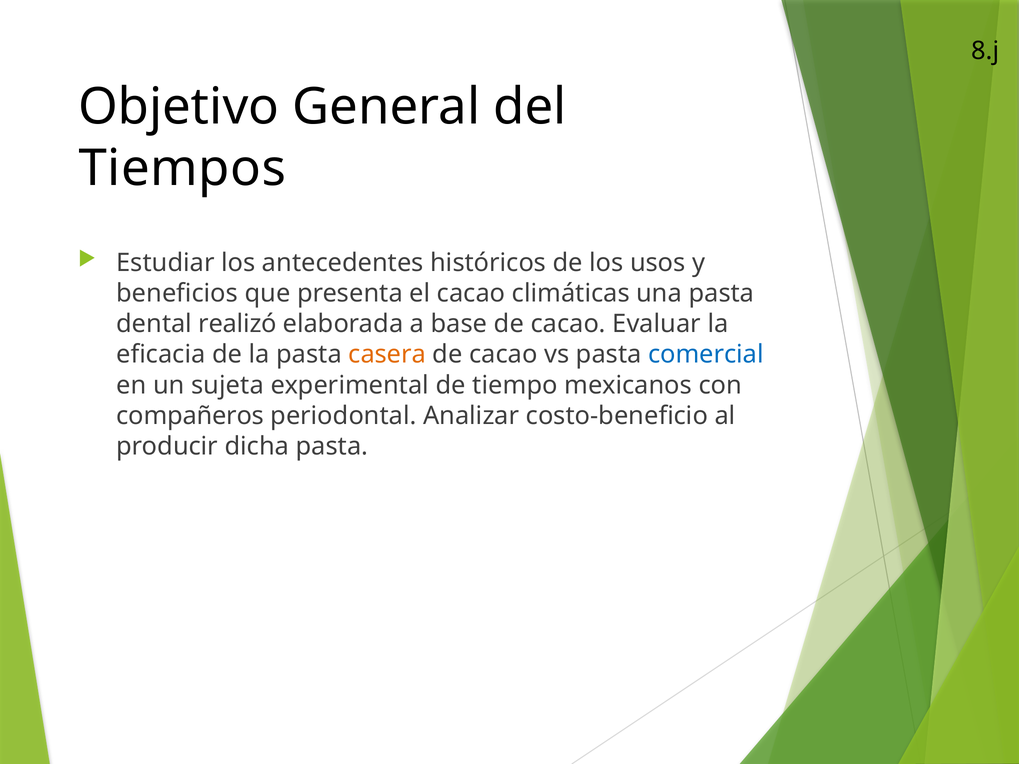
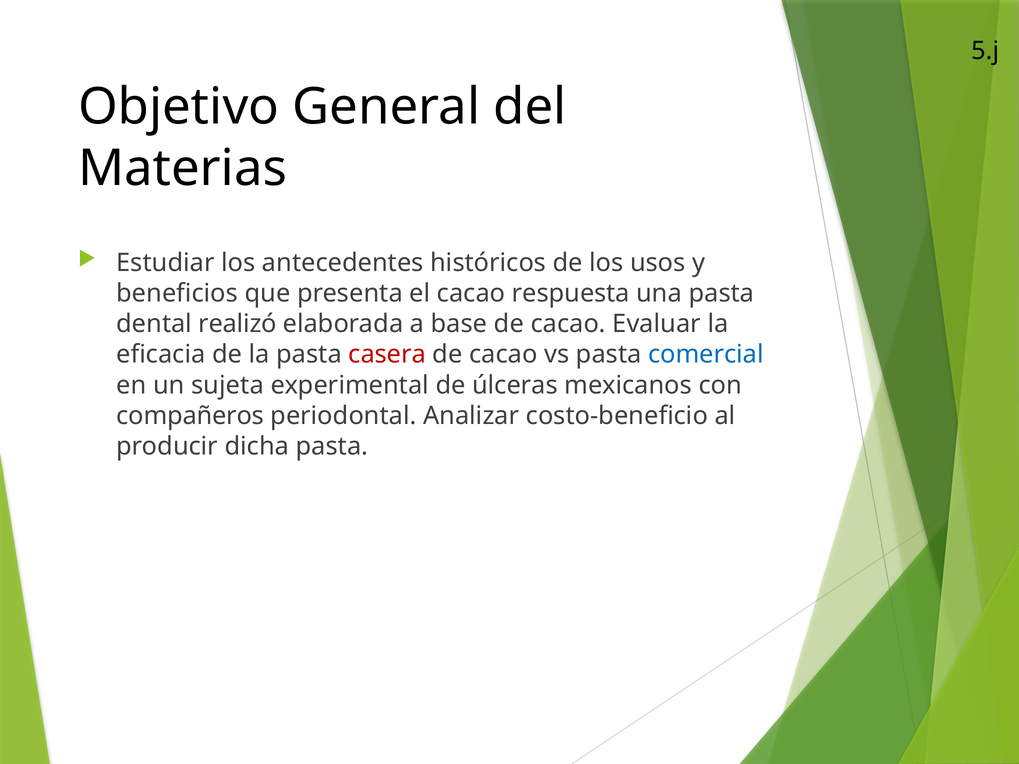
8.j: 8.j -> 5.j (985, 51)
Tiempos: Tiempos -> Materias (183, 168)
climáticas: climáticas -> respuesta (571, 294)
casera colour: orange -> red (387, 355)
tiempo: tiempo -> úlceras (515, 385)
